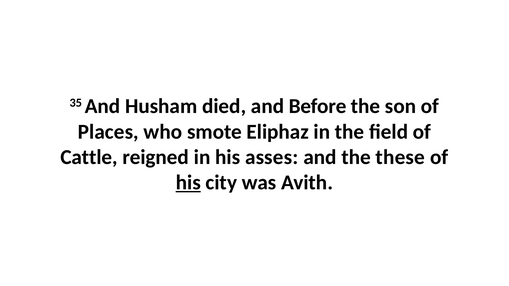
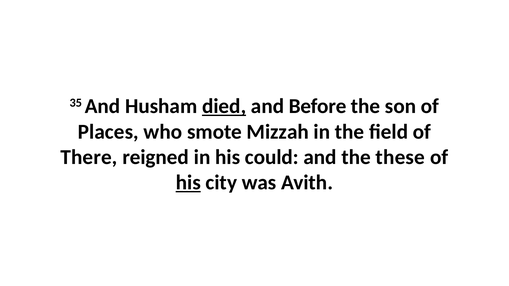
died underline: none -> present (224, 106)
Eliphaz: Eliphaz -> Mizzah (278, 132)
Cattle: Cattle -> There (89, 157)
asses: asses -> could (272, 157)
